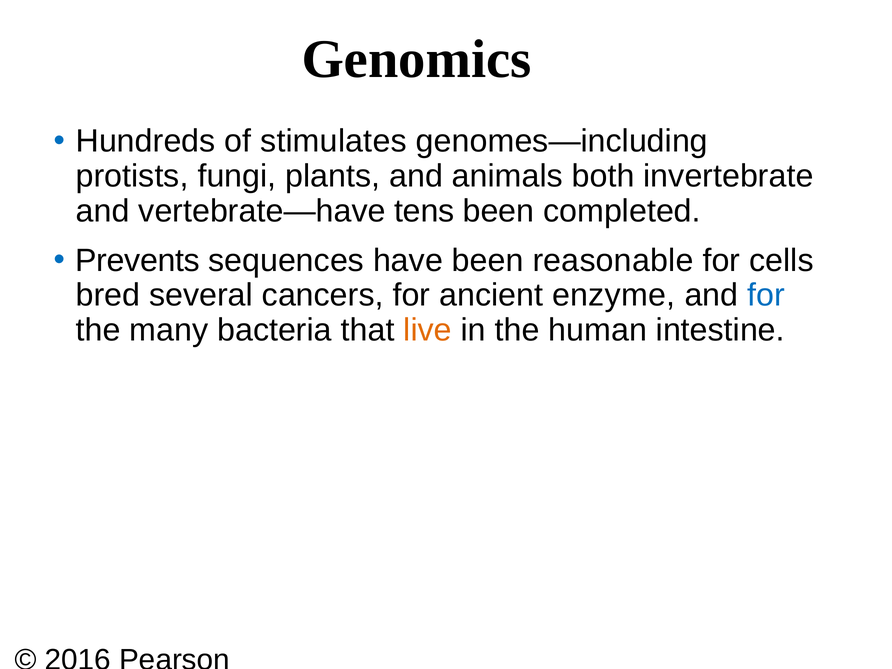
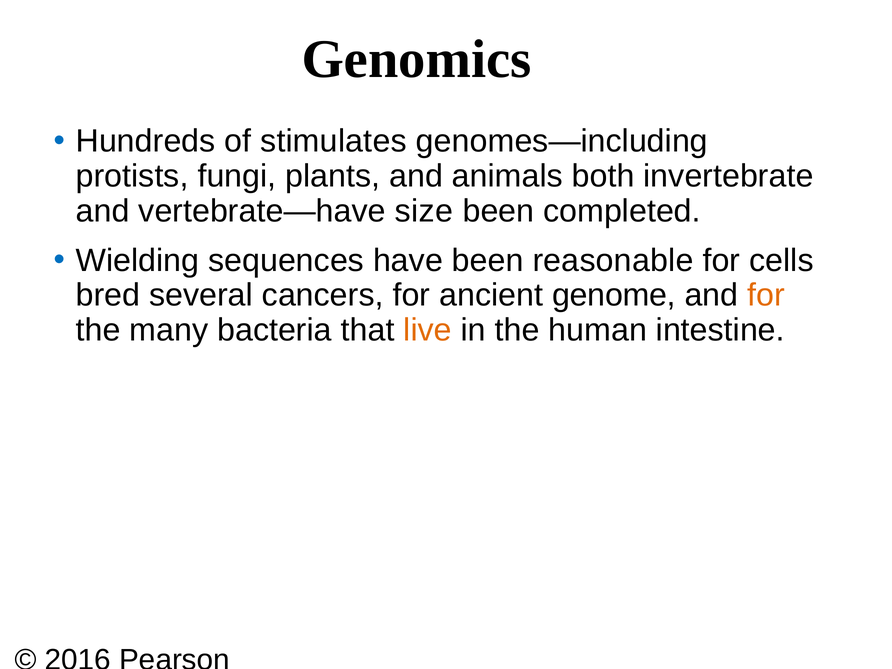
tens: tens -> size (424, 211)
Prevents: Prevents -> Wielding (138, 261)
enzyme: enzyme -> genome (614, 295)
for colour: blue -> orange (766, 295)
